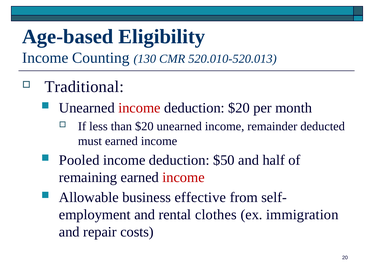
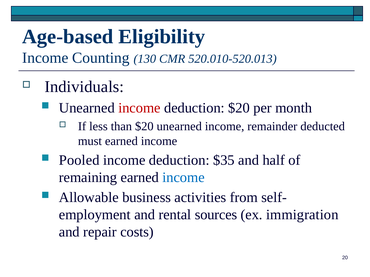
Traditional: Traditional -> Individuals (84, 87)
$50: $50 -> $35 (224, 160)
income colour: red -> blue (184, 178)
effective: effective -> activities (200, 198)
clothes: clothes -> sources (216, 215)
